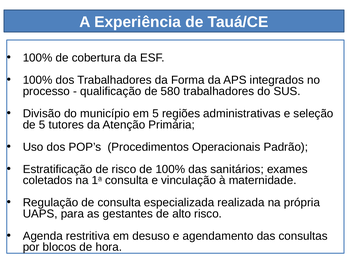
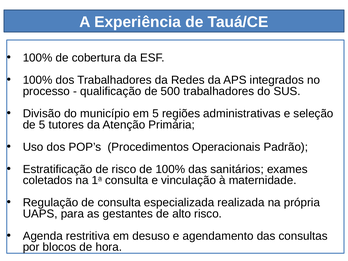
Forma: Forma -> Redes (188, 80)
580: 580 -> 500 (170, 91)
